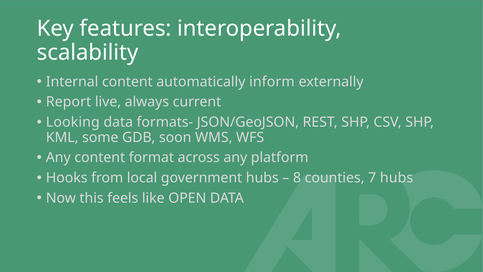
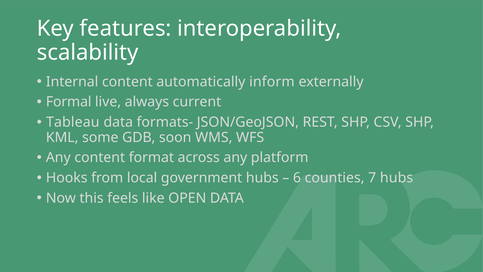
Report: Report -> Formal (69, 102)
Looking: Looking -> Tableau (73, 122)
8: 8 -> 6 (297, 178)
